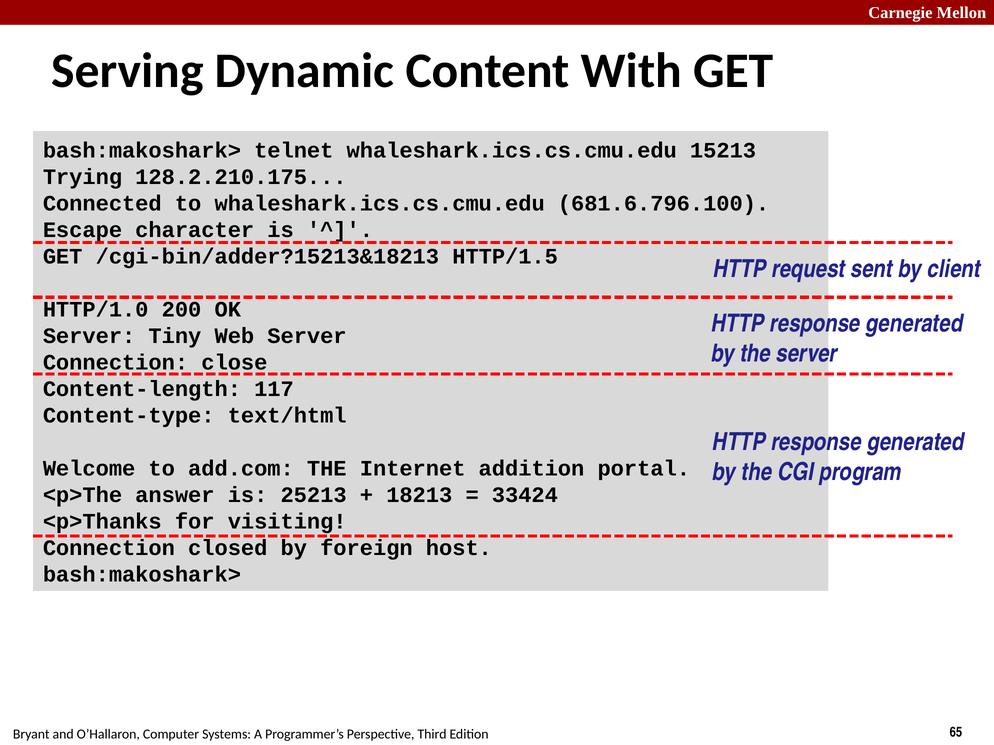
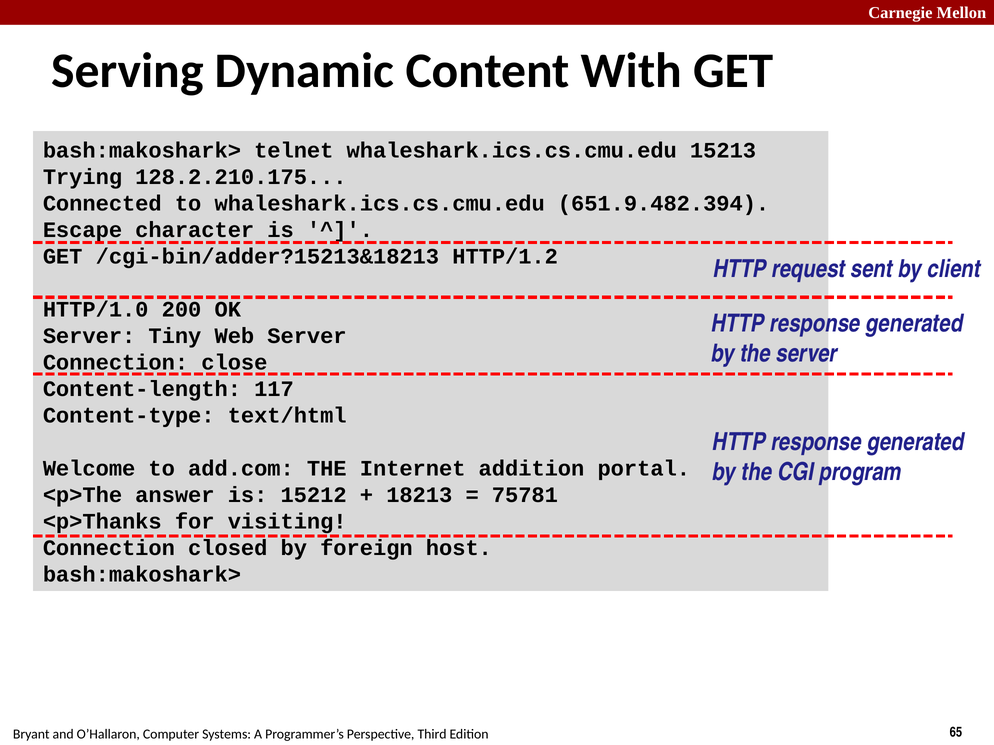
681.6.796.100: 681.6.796.100 -> 651.9.482.394 (664, 204)
HTTP/1.5: HTTP/1.5 -> HTTP/1.2 (505, 257)
25213: 25213 -> 15212 (314, 495)
33424: 33424 -> 75781 (525, 495)
